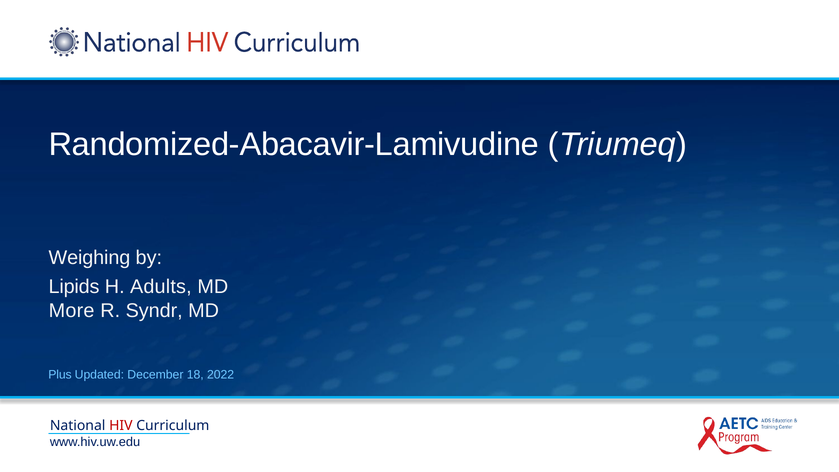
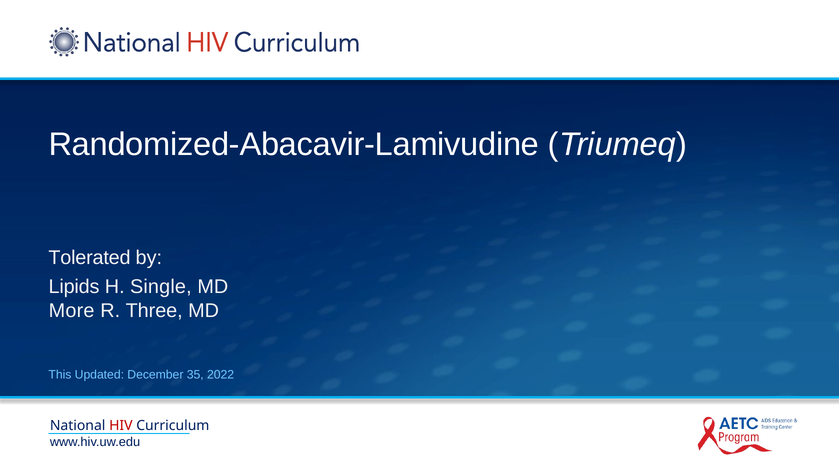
Weighing: Weighing -> Tolerated (89, 258)
Adults: Adults -> Single (161, 287)
Syndr: Syndr -> Three (154, 311)
Plus: Plus -> This (60, 375)
18: 18 -> 35 (195, 375)
